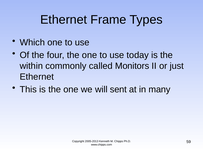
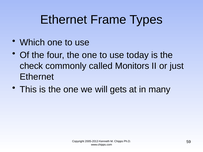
within: within -> check (31, 66)
sent: sent -> gets (118, 90)
